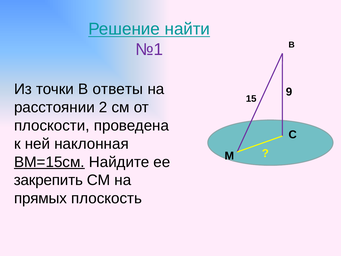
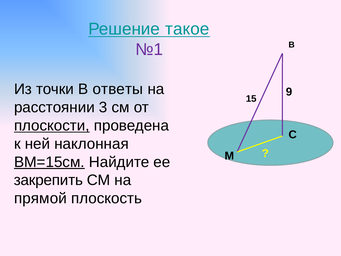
найти: найти -> такое (187, 29)
2: 2 -> 3 (103, 107)
плоскости underline: none -> present (52, 125)
прямых: прямых -> прямой (40, 198)
